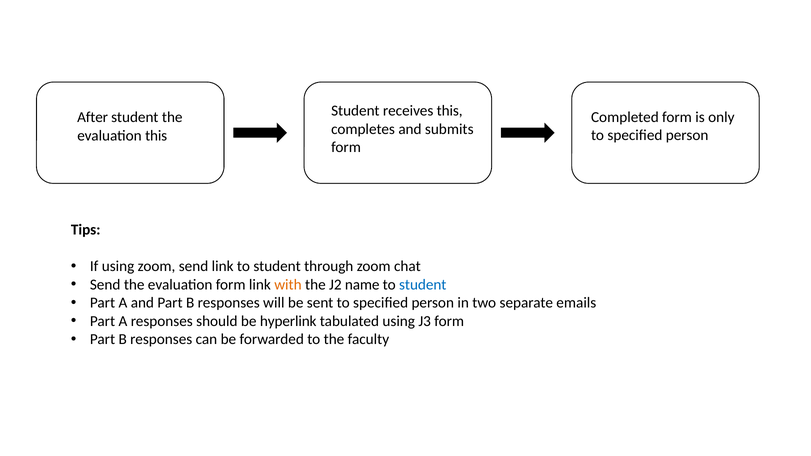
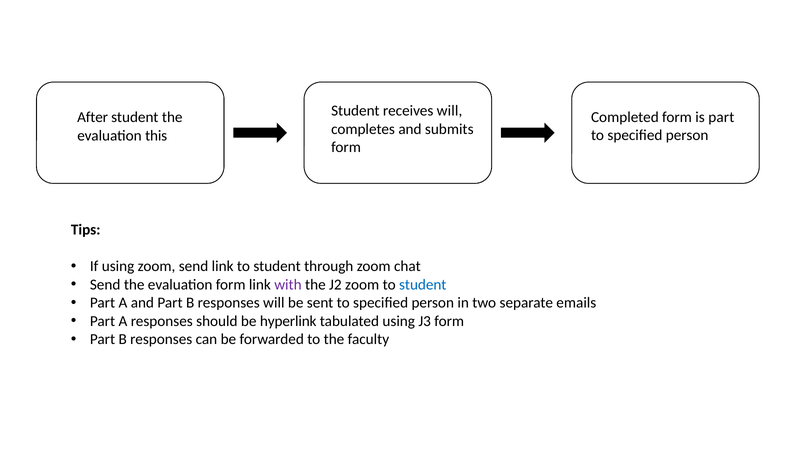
receives this: this -> will (450, 111)
is only: only -> part (721, 117)
with colour: orange -> purple (288, 285)
J2 name: name -> zoom (362, 285)
